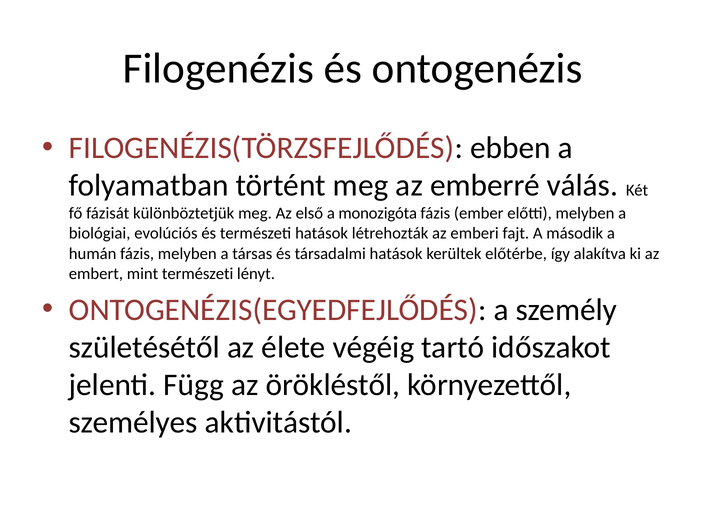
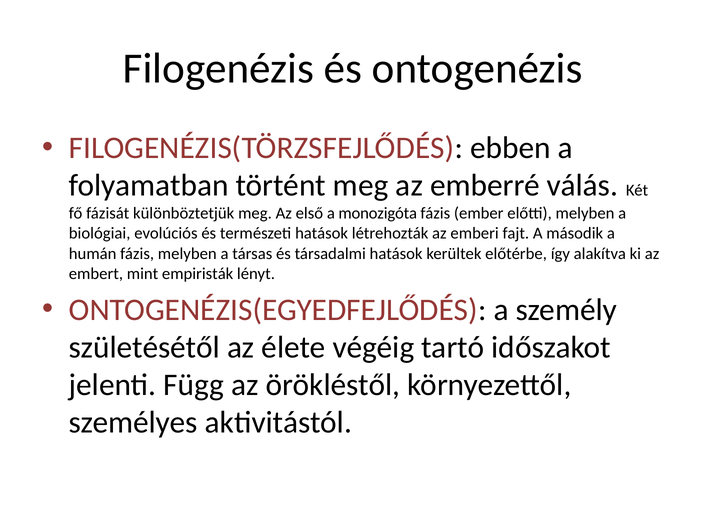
mint természeti: természeti -> empiristák (198, 274)
